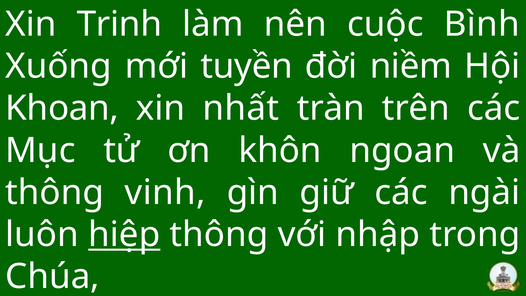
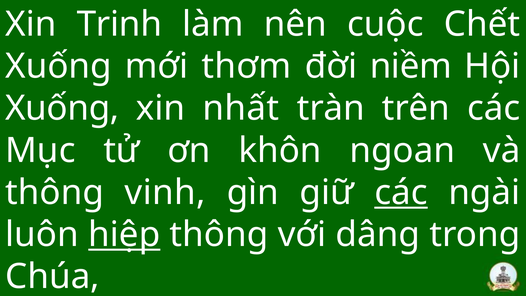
Bình: Bình -> Chết (482, 24)
tuyền: tuyền -> thơm (246, 66)
Khoan: Khoan -> Xuống (62, 108)
các underline: none -> present (401, 192)
nhập: nhập -> dâng (378, 235)
